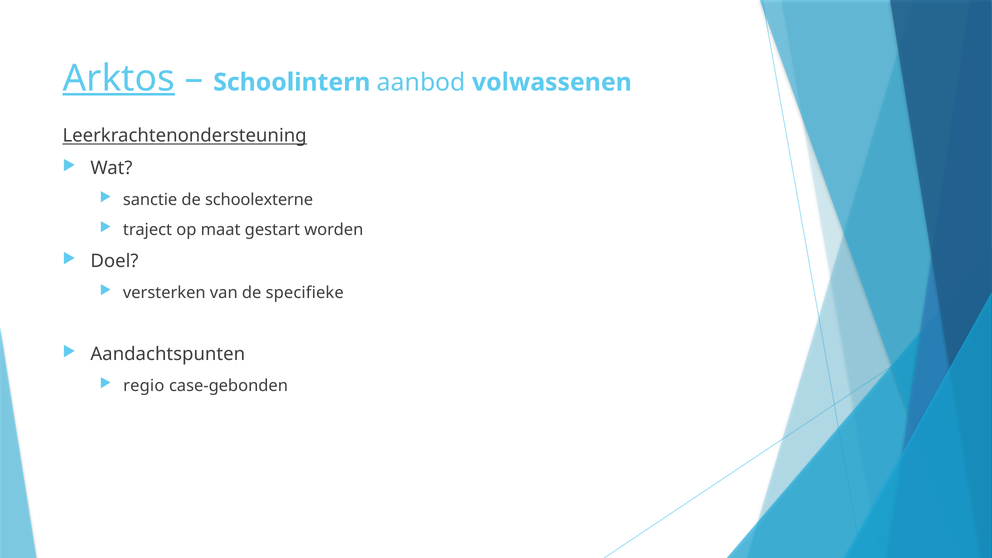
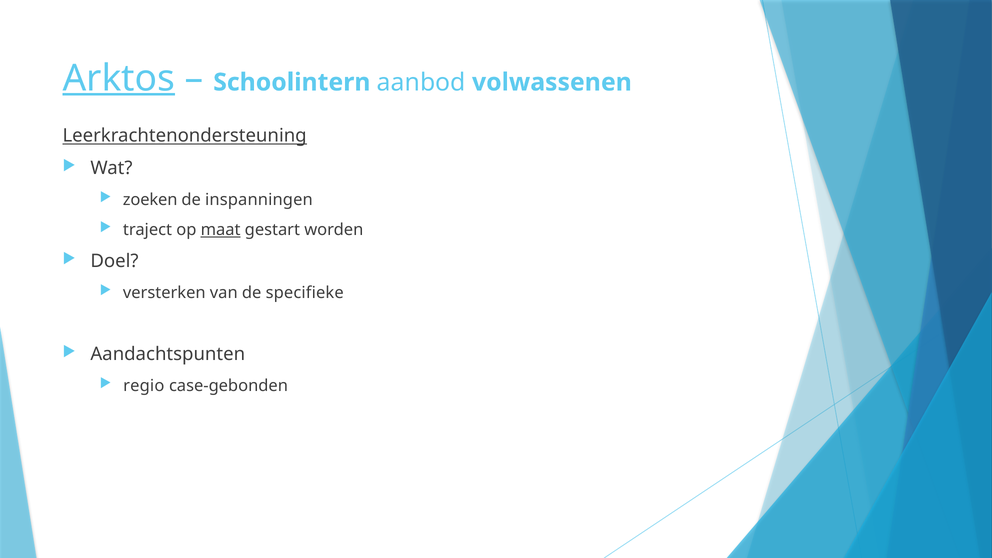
sanctie: sanctie -> zoeken (150, 200)
schoolexterne: schoolexterne -> inspanningen (259, 200)
maat underline: none -> present (221, 230)
